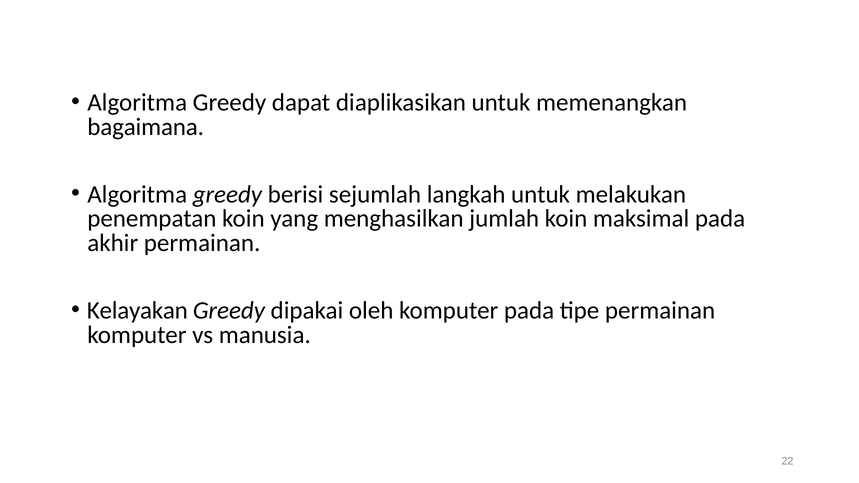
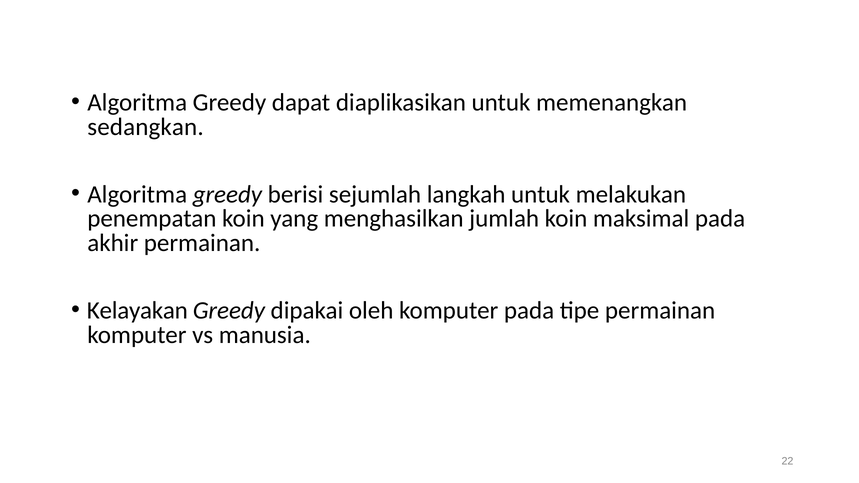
bagaimana: bagaimana -> sedangkan (146, 127)
